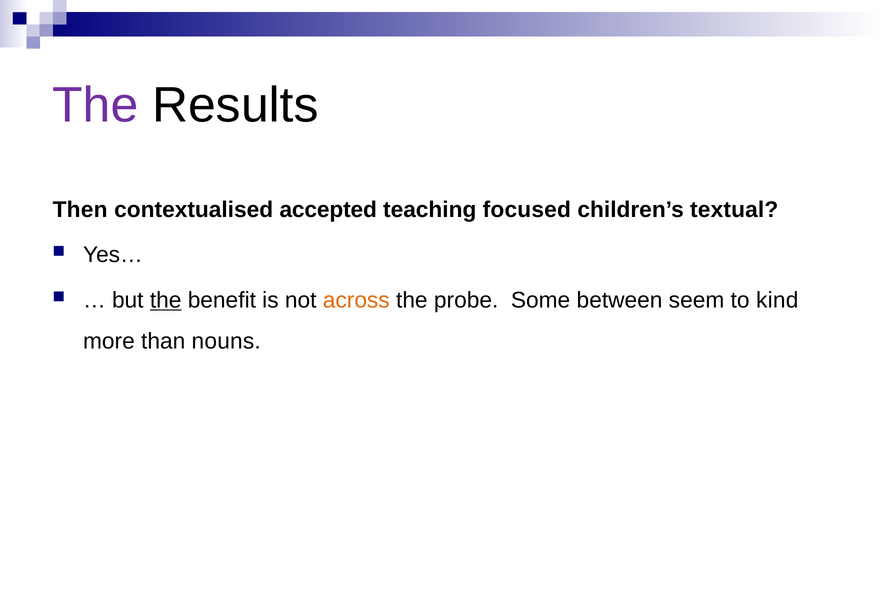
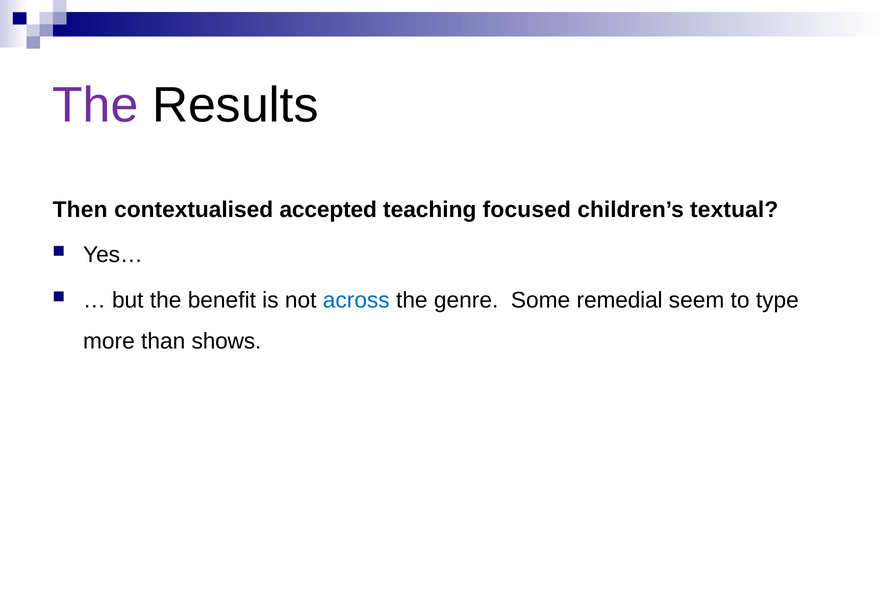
the underline: present -> none (166, 301)
across colour: orange -> blue (356, 301)
probe: probe -> genre (466, 301)
between: between -> remedial (620, 301)
kind: kind -> type (777, 301)
nouns: nouns -> shows (226, 341)
